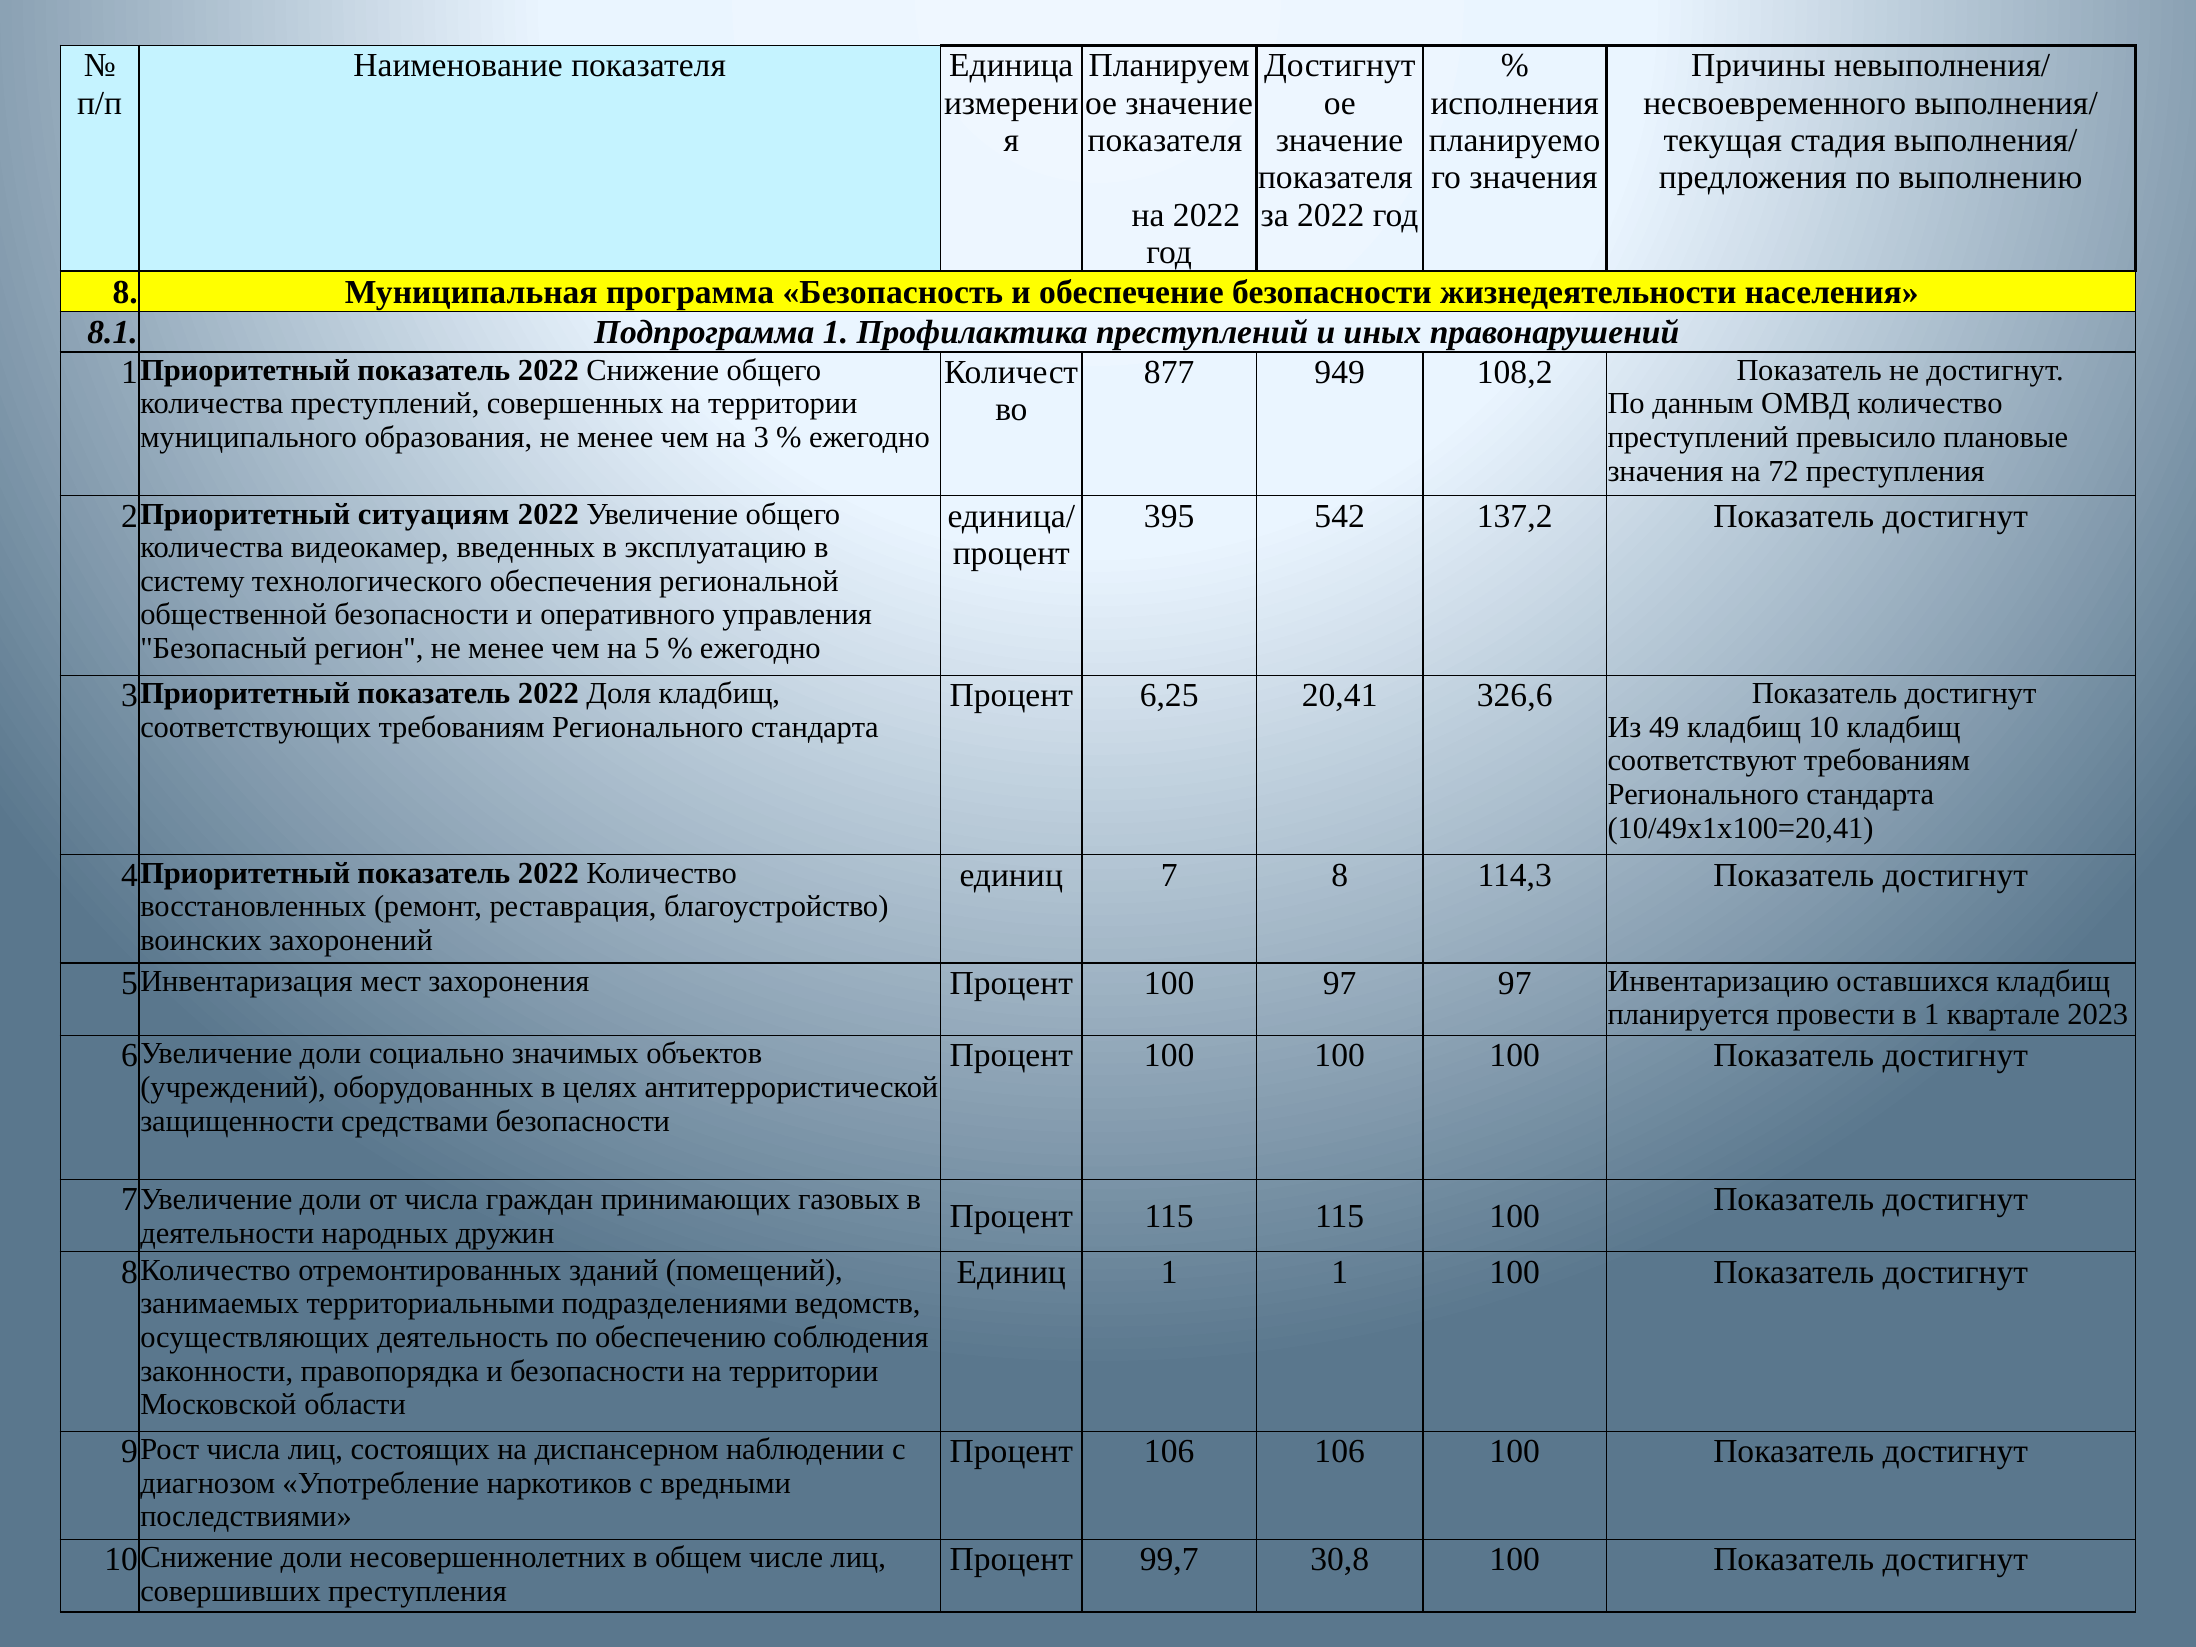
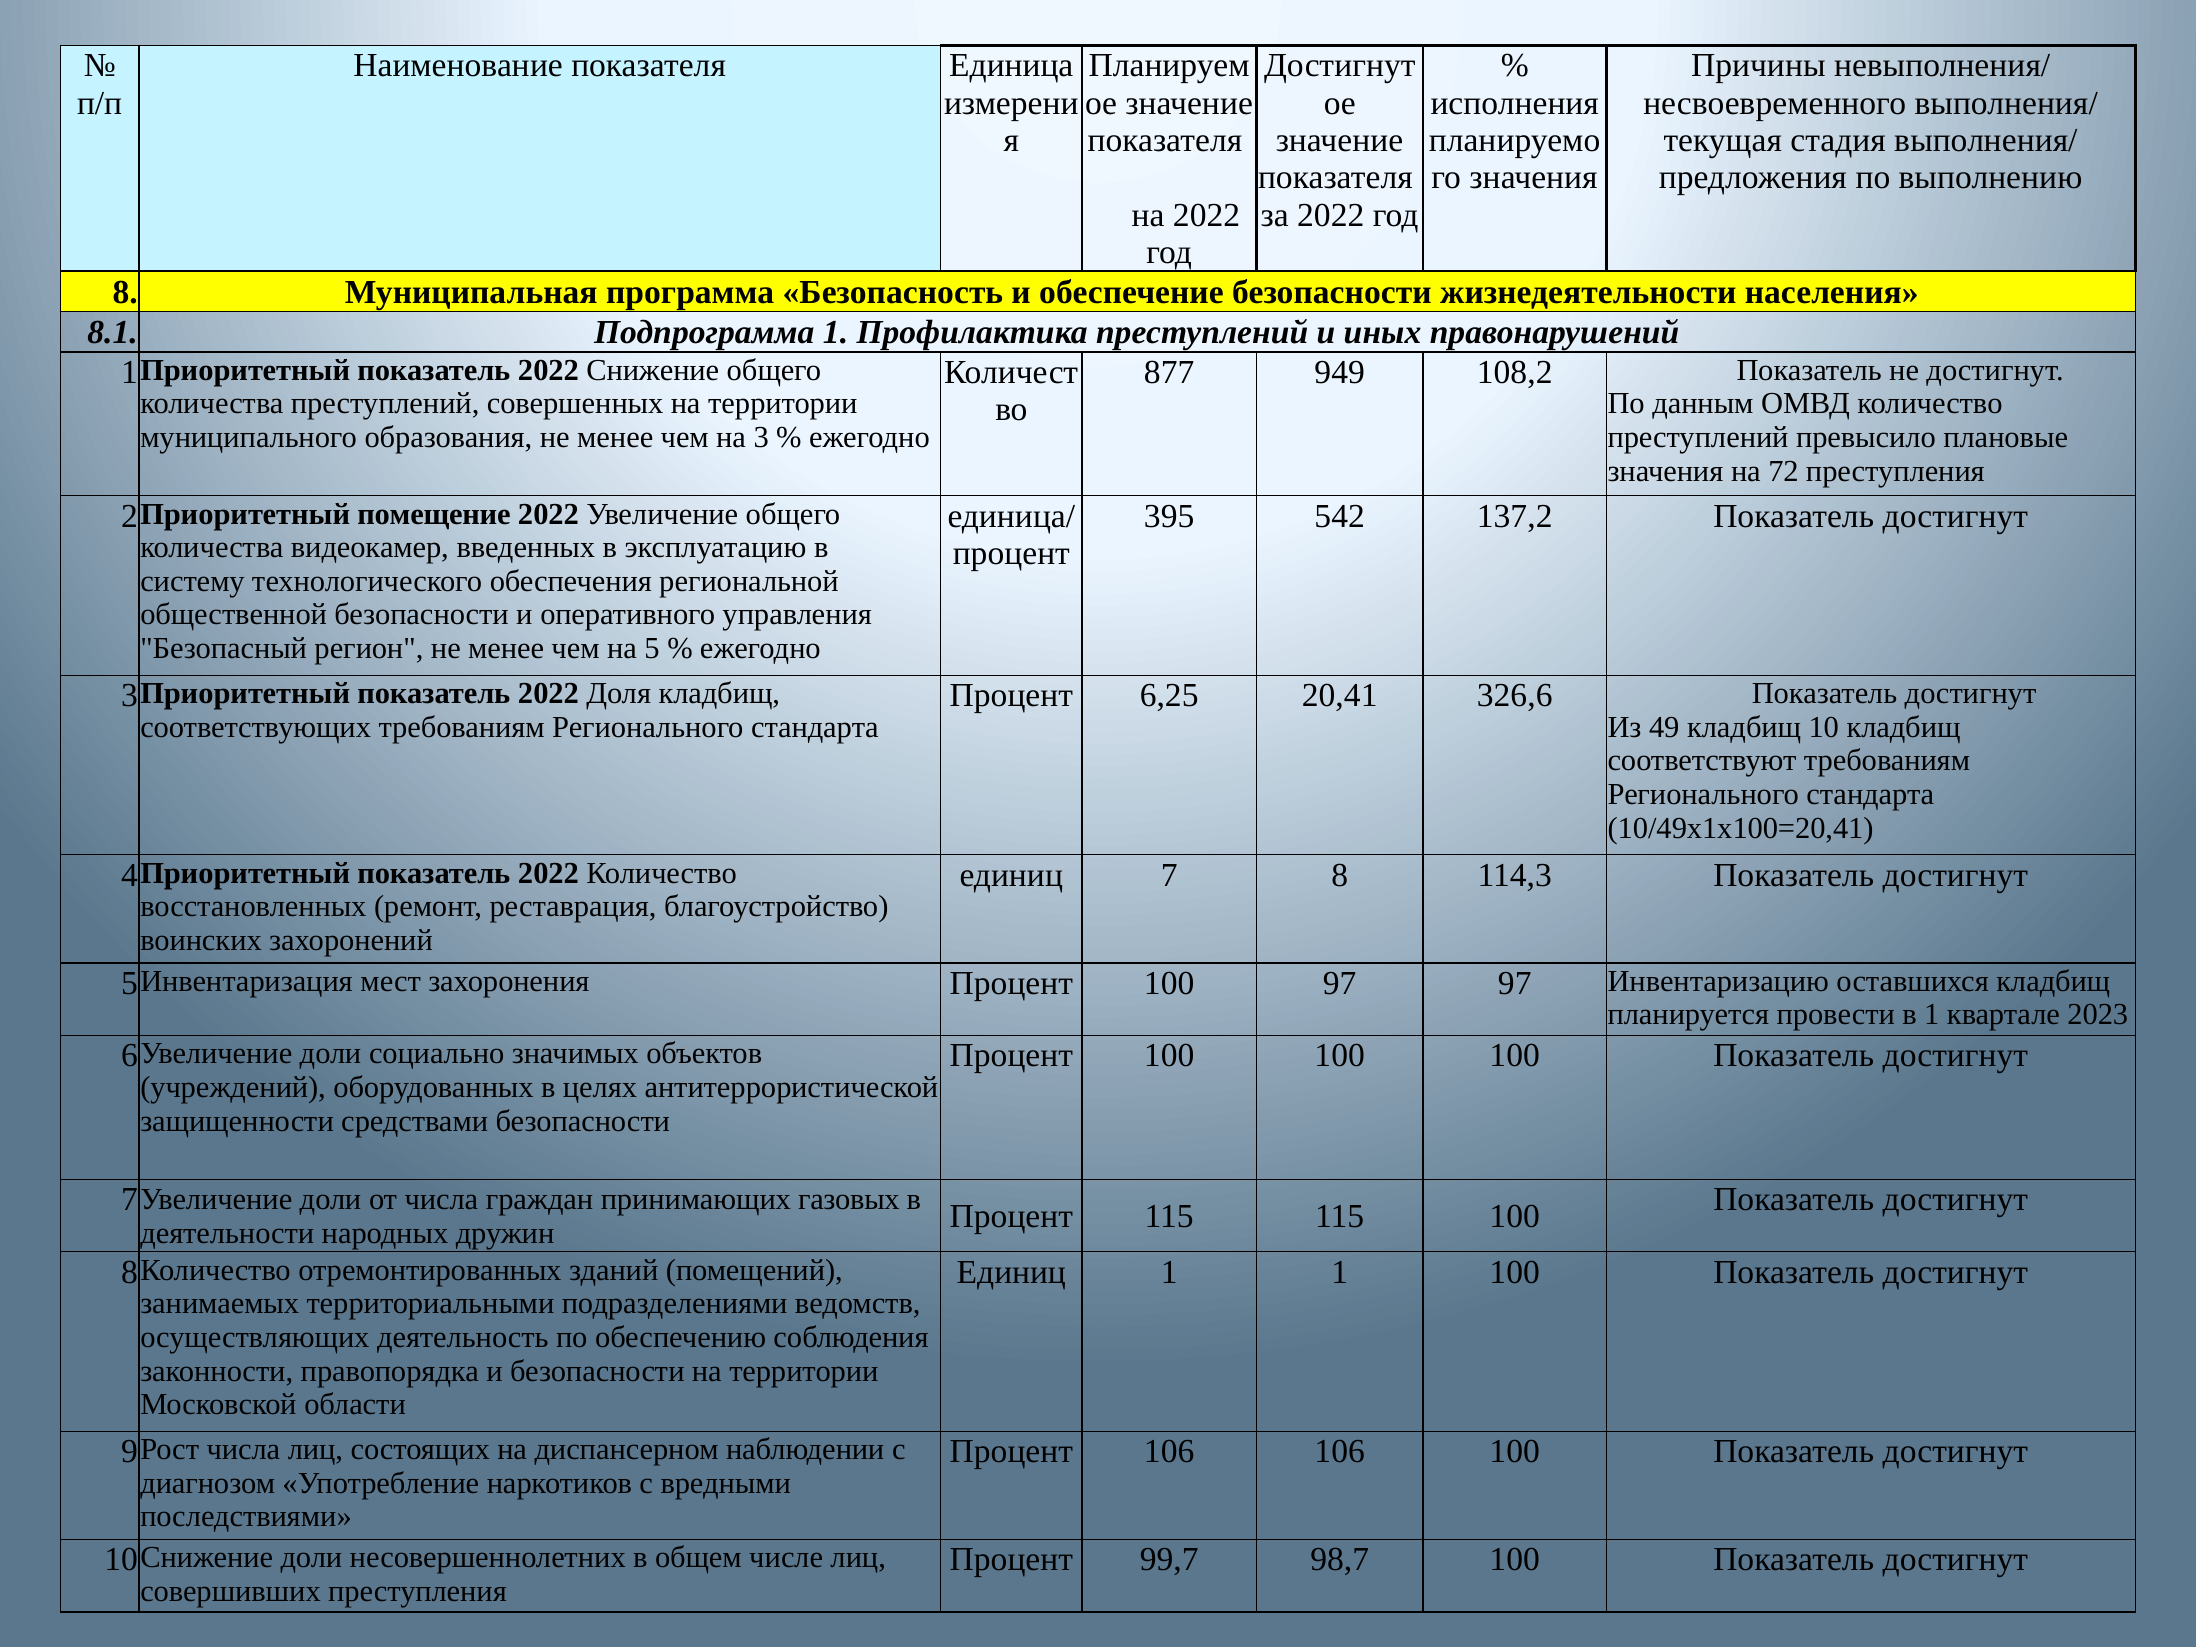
ситуациям: ситуациям -> помещение (434, 514)
30,8: 30,8 -> 98,7 (1340, 1560)
